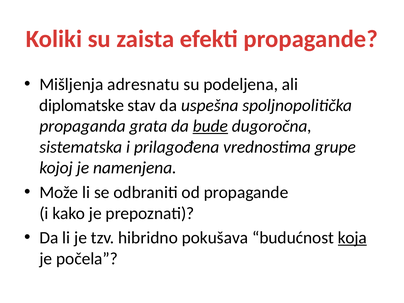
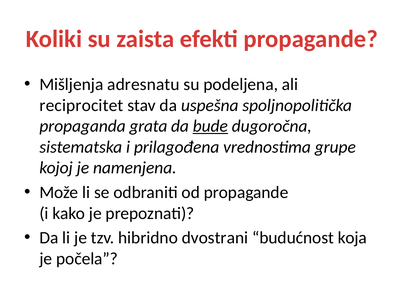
diplomatske: diplomatske -> reciprocitet (81, 105)
pokušava: pokušava -> dvostrani (215, 238)
koja underline: present -> none (352, 238)
